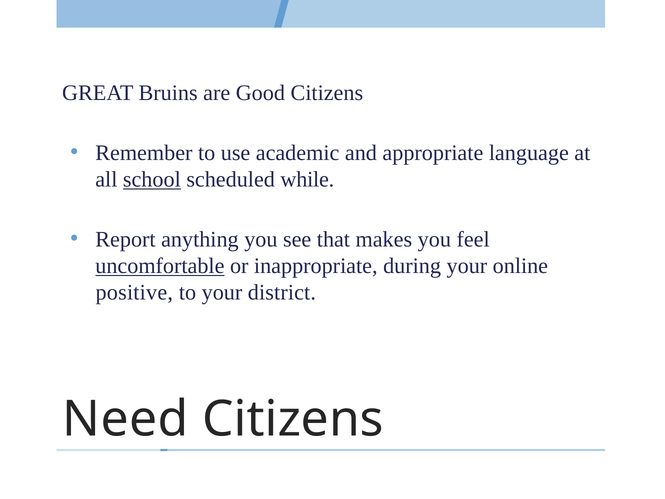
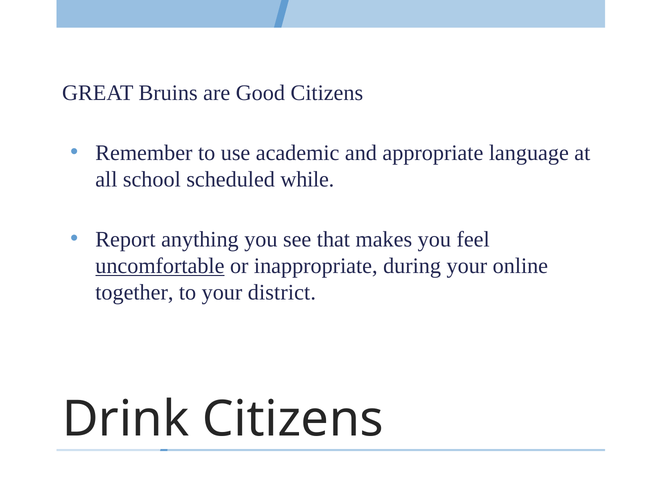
school underline: present -> none (152, 179)
positive: positive -> together (134, 292)
Need: Need -> Drink (126, 419)
